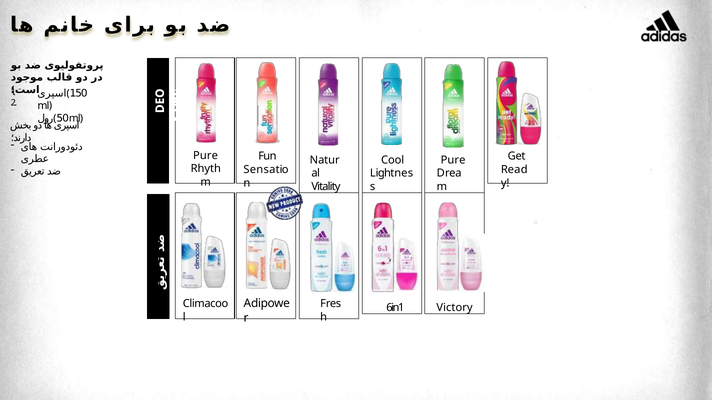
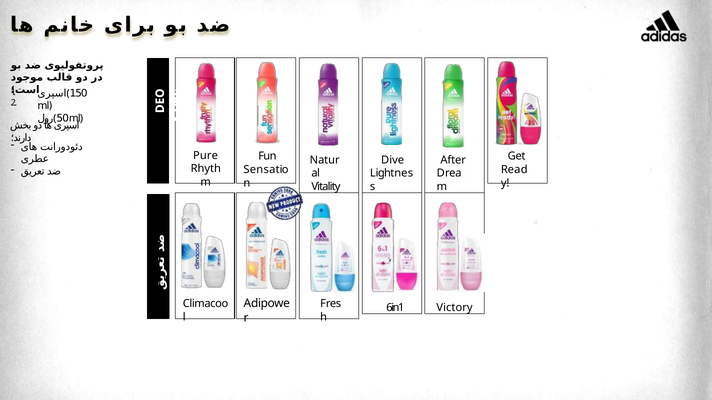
Cool: Cool -> Dive (393, 160)
Pure: Pure -> After (453, 160)
